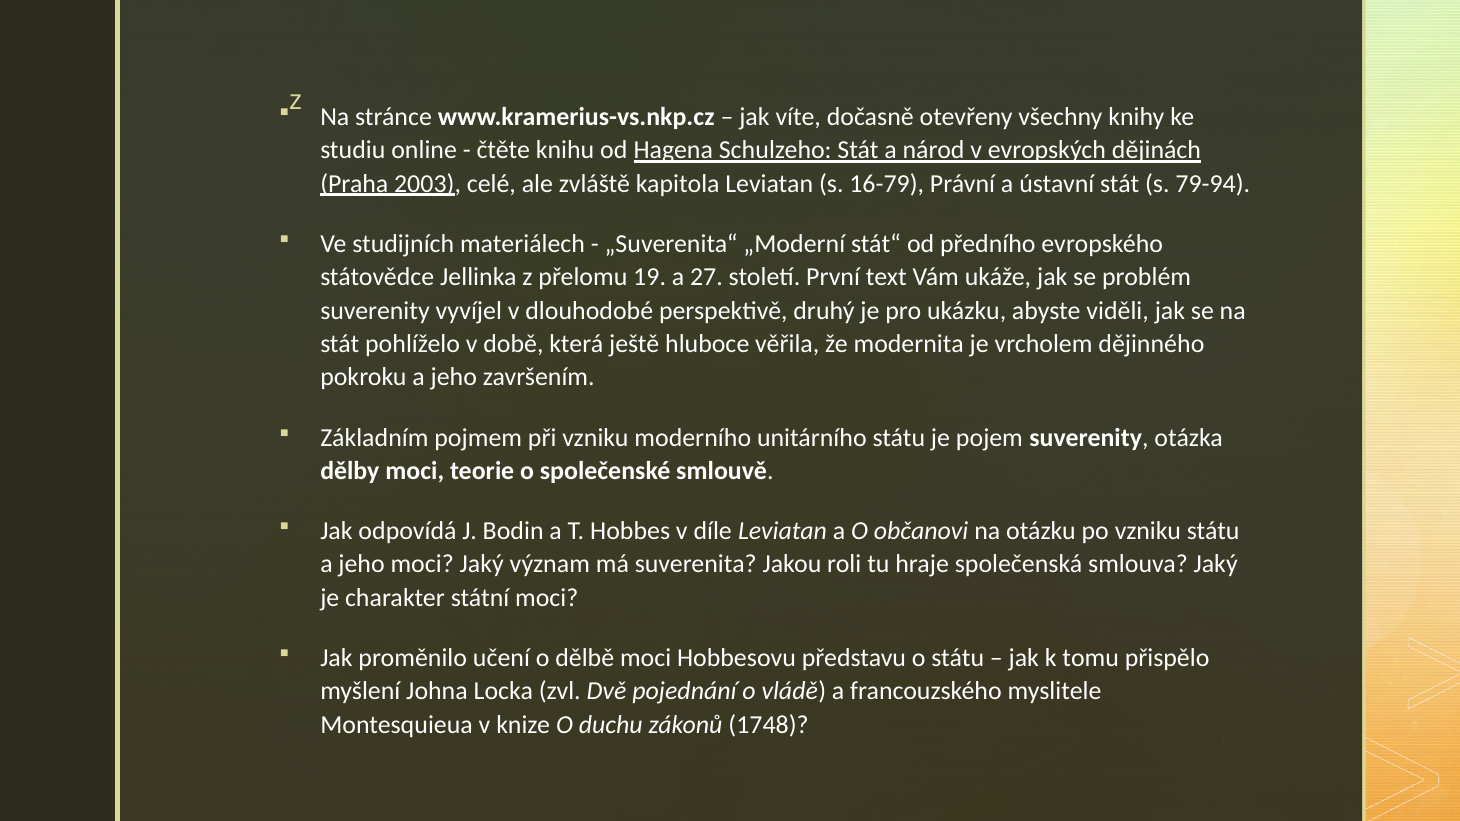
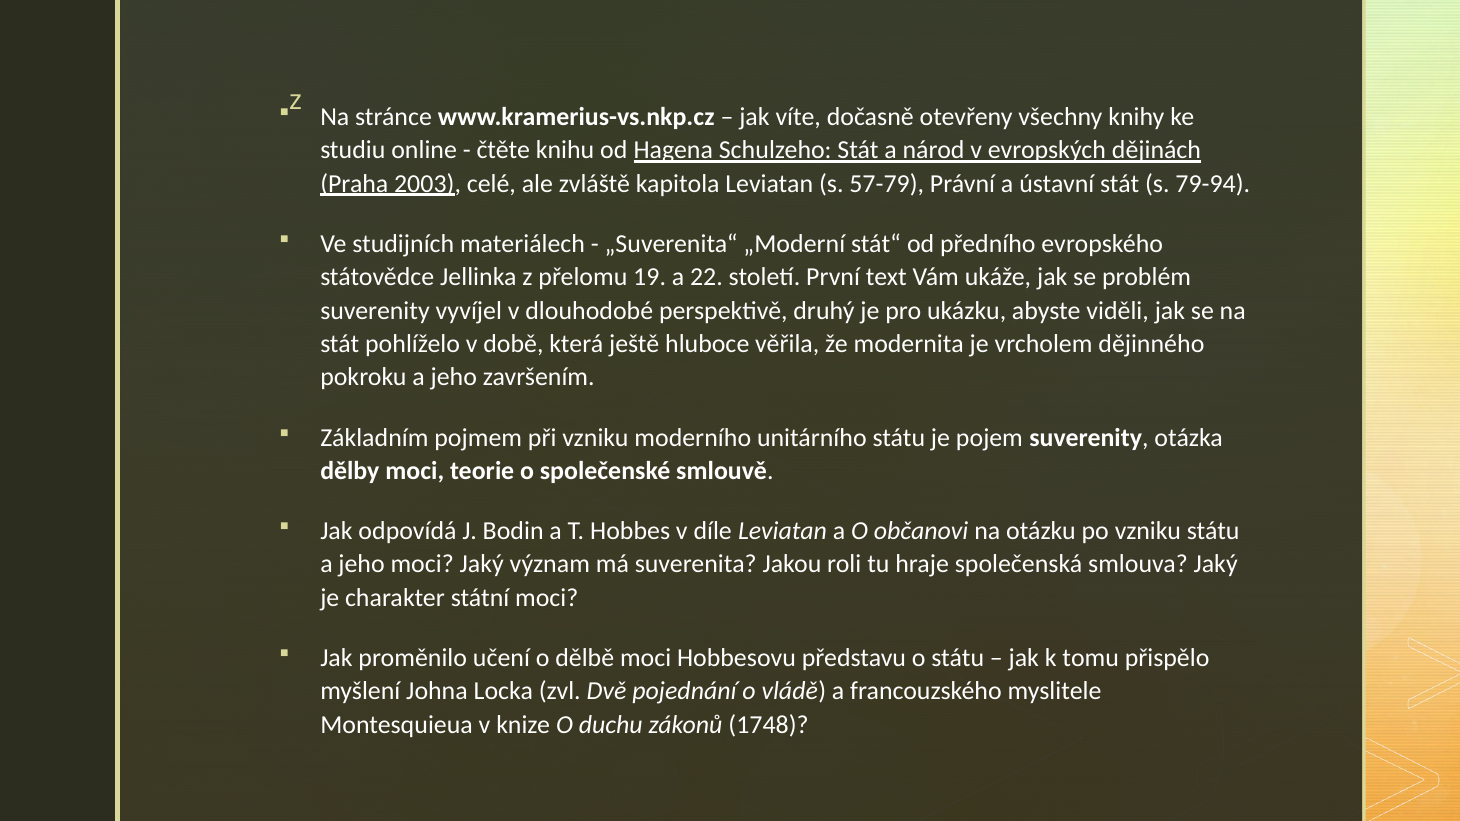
16-79: 16-79 -> 57-79 (887, 184)
27: 27 -> 22 (706, 277)
